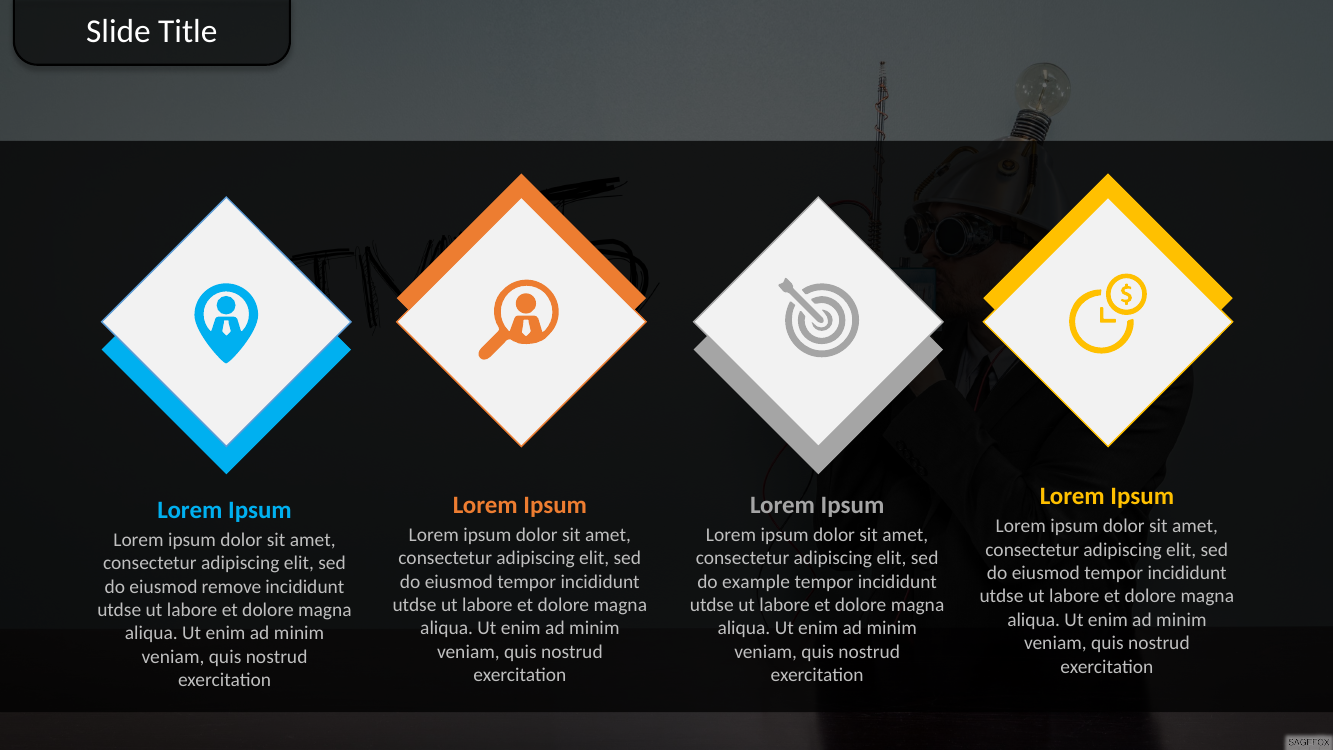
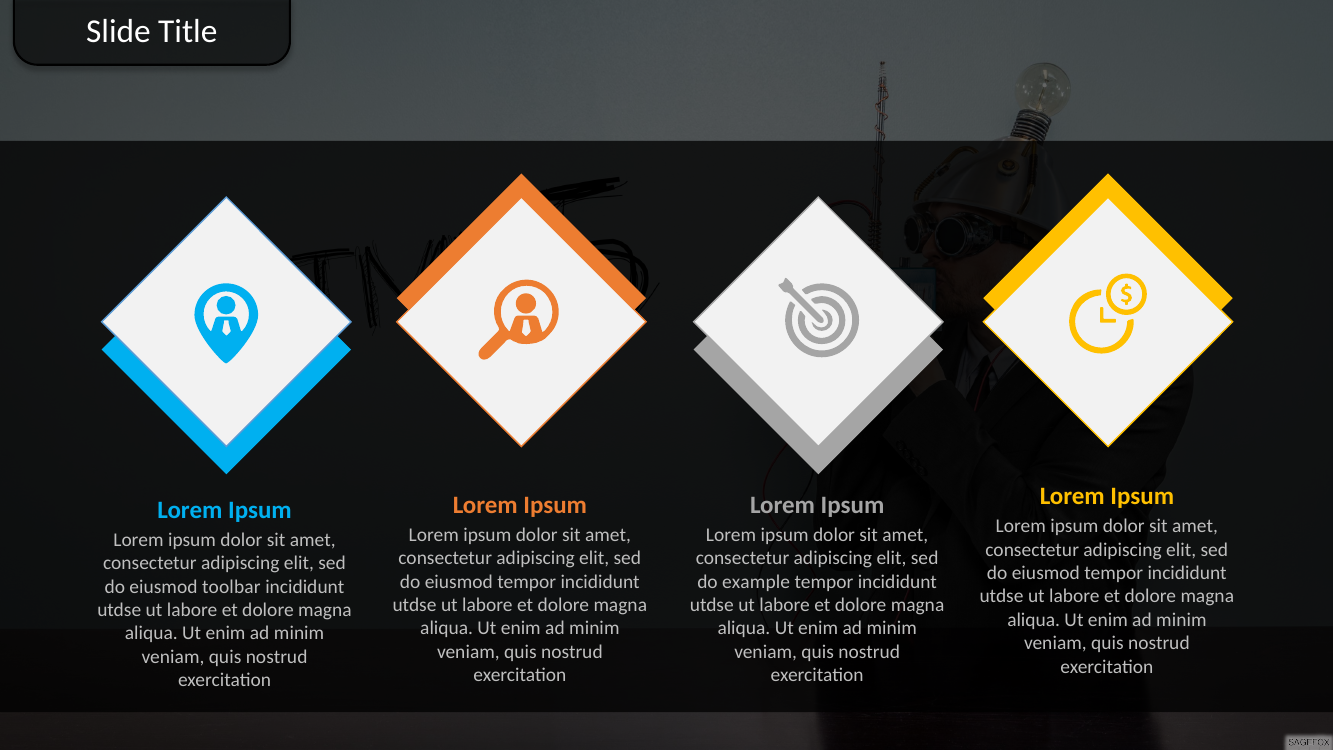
remove: remove -> toolbar (231, 587)
